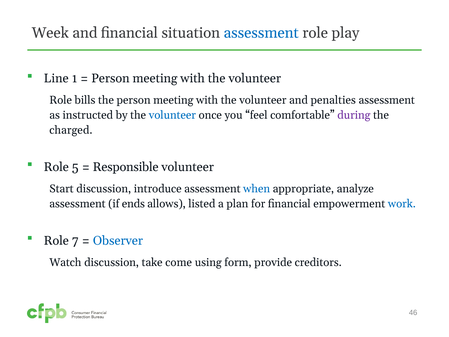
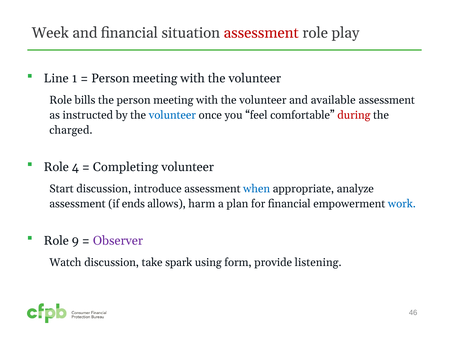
assessment colour: blue -> red (261, 33)
penalties: penalties -> available (333, 100)
during colour: purple -> red (354, 115)
5: 5 -> 4 (75, 167)
Responsible: Responsible -> Completing (126, 167)
listed: listed -> harm (202, 204)
7: 7 -> 9 (75, 240)
Observer colour: blue -> purple (118, 240)
come: come -> spark (179, 262)
creditors: creditors -> listening (318, 262)
